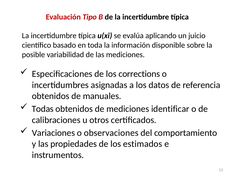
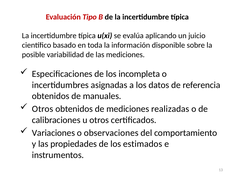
corrections: corrections -> incompleta (139, 74)
Todas: Todas -> Otros (43, 109)
identificar: identificar -> realizadas (170, 109)
